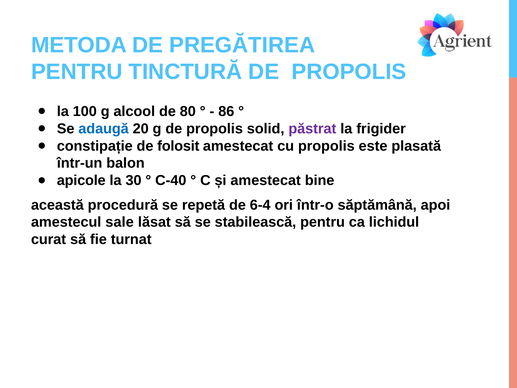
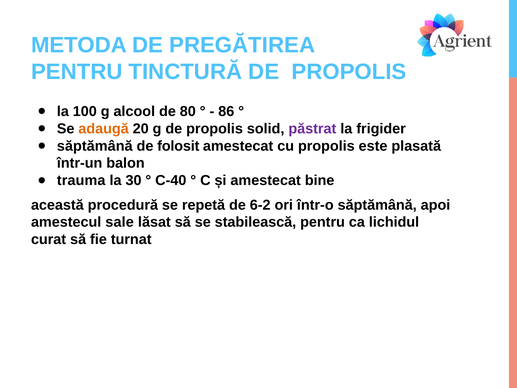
adaugă colour: blue -> orange (104, 129)
constipație: constipație -> săptămână (95, 146)
apicole: apicole -> trauma (81, 180)
6-4: 6-4 -> 6-2 (260, 205)
